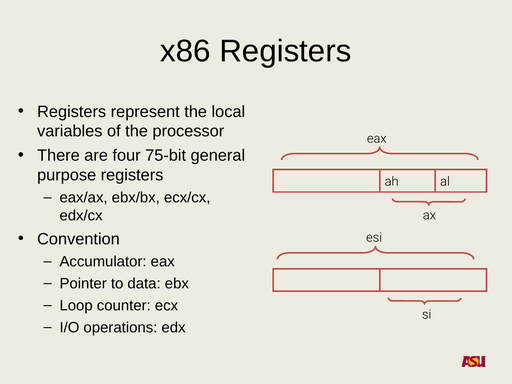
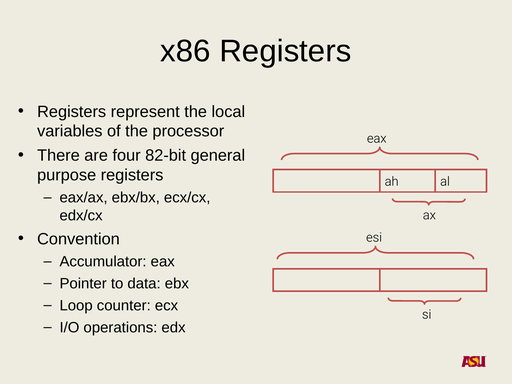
75-bit: 75-bit -> 82-bit (166, 155)
